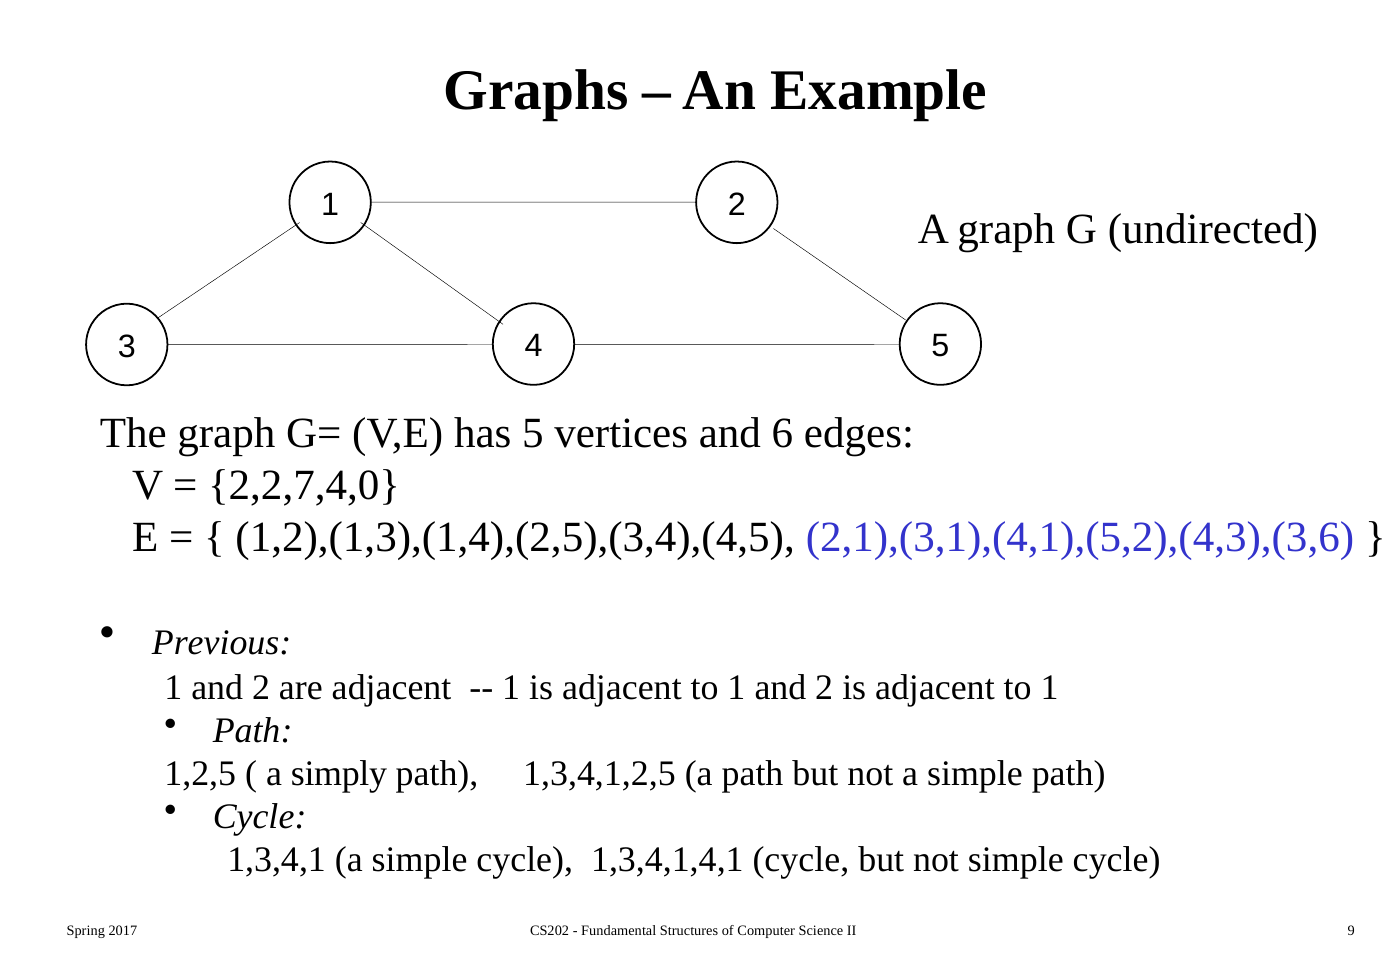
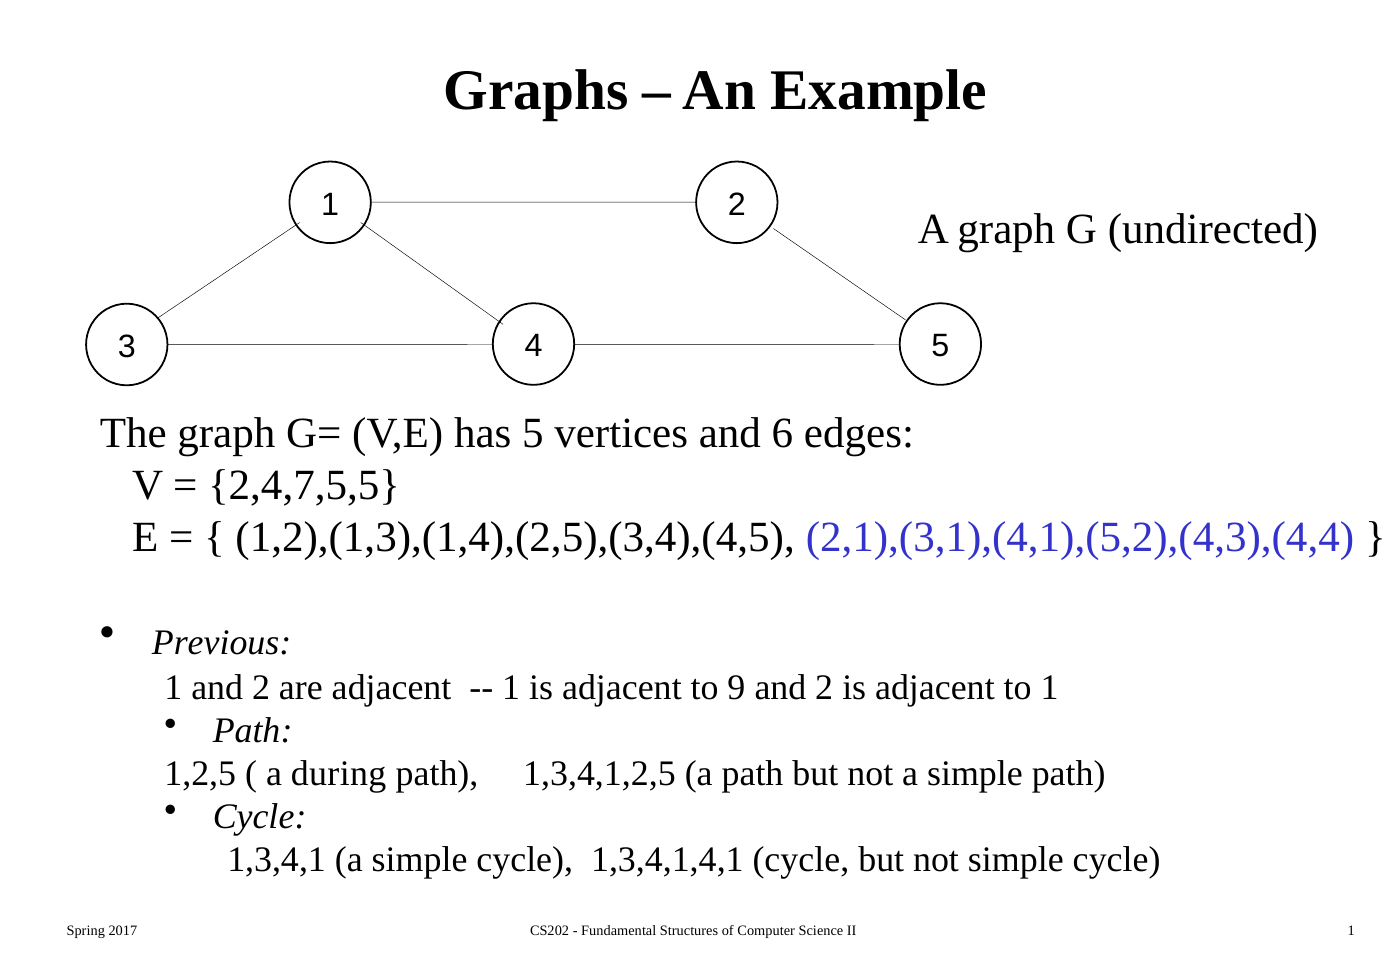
2,2,7,4,0: 2,2,7,4,0 -> 2,4,7,5,5 (304, 485)
2,1),(3,1),(4,1),(5,2),(4,3),(3,6: 2,1),(3,1),(4,1),(5,2),(4,3),(3,6 -> 2,1),(3,1),(4,1),(5,2),(4,3),(4,4 (1080, 537)
1: 1 -> 9 (736, 687)
simply: simply -> during (339, 773)
II 9: 9 -> 1 (1351, 931)
